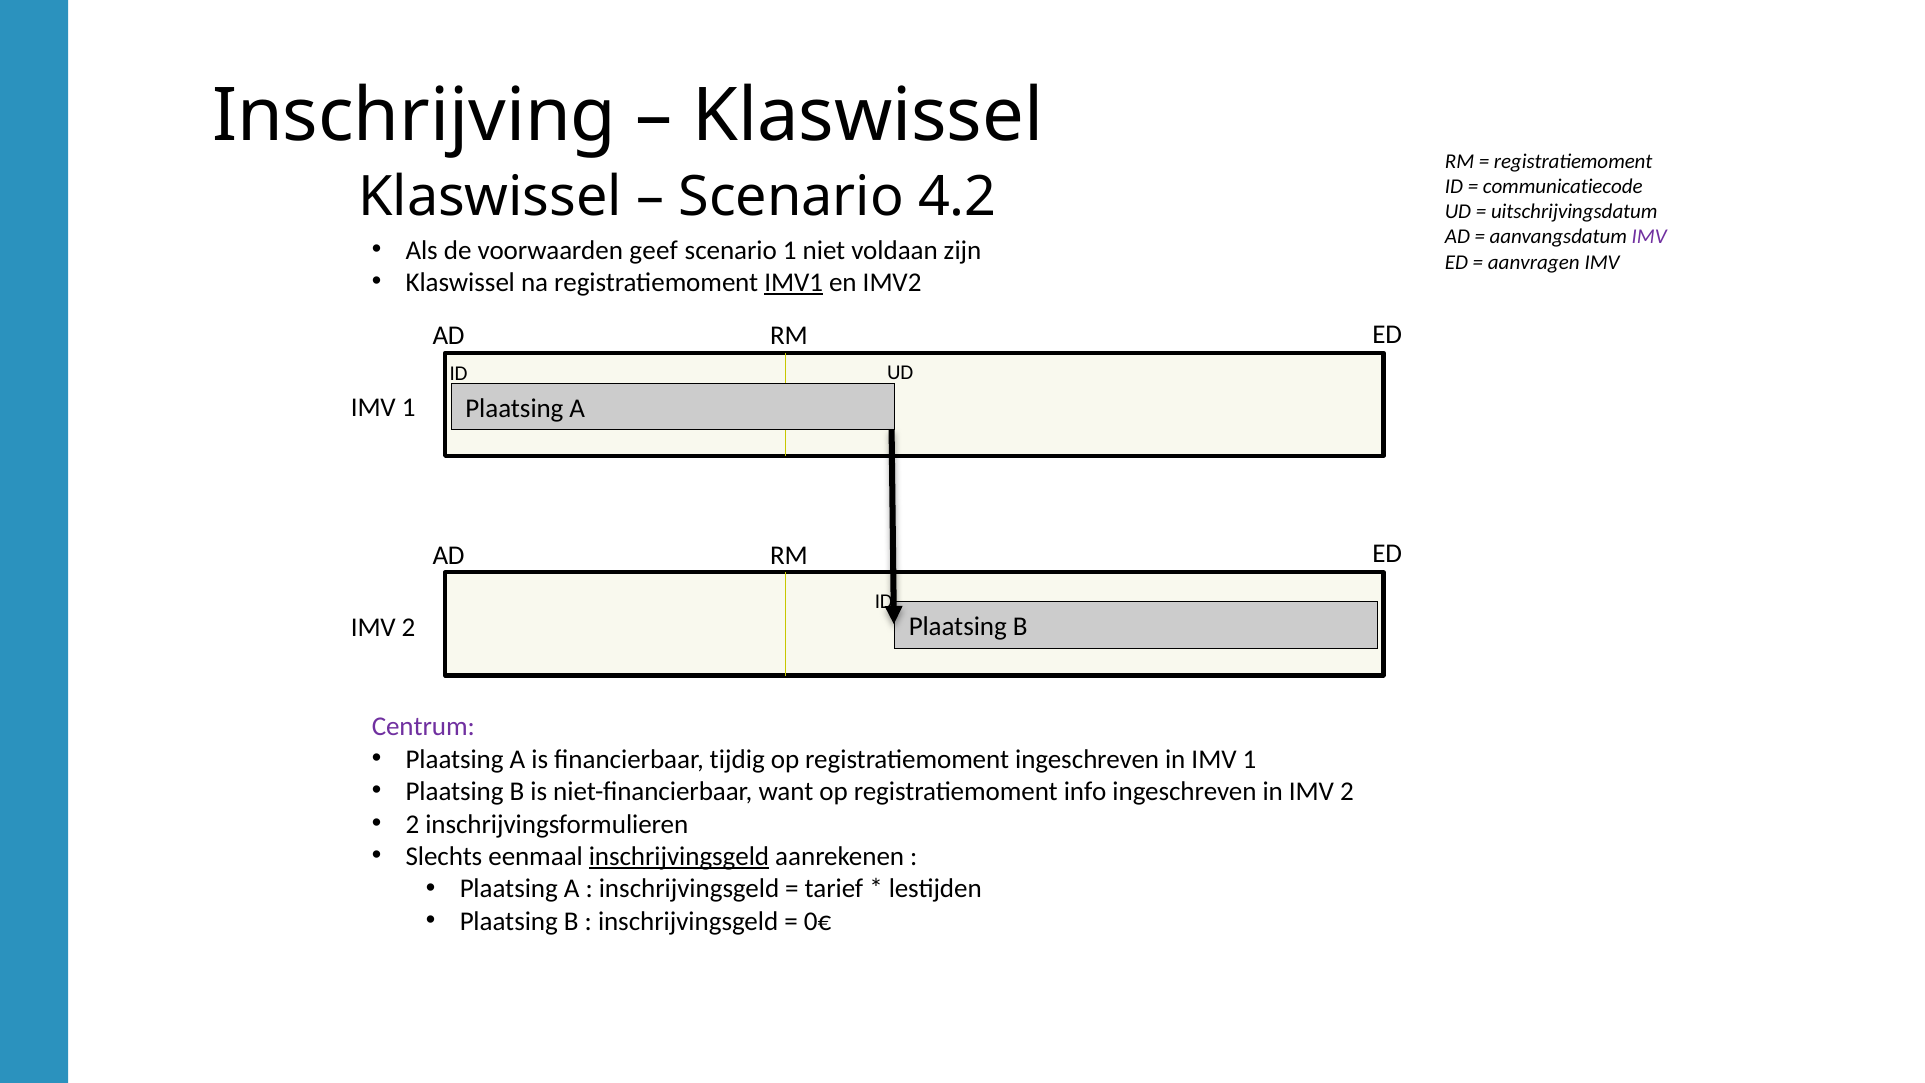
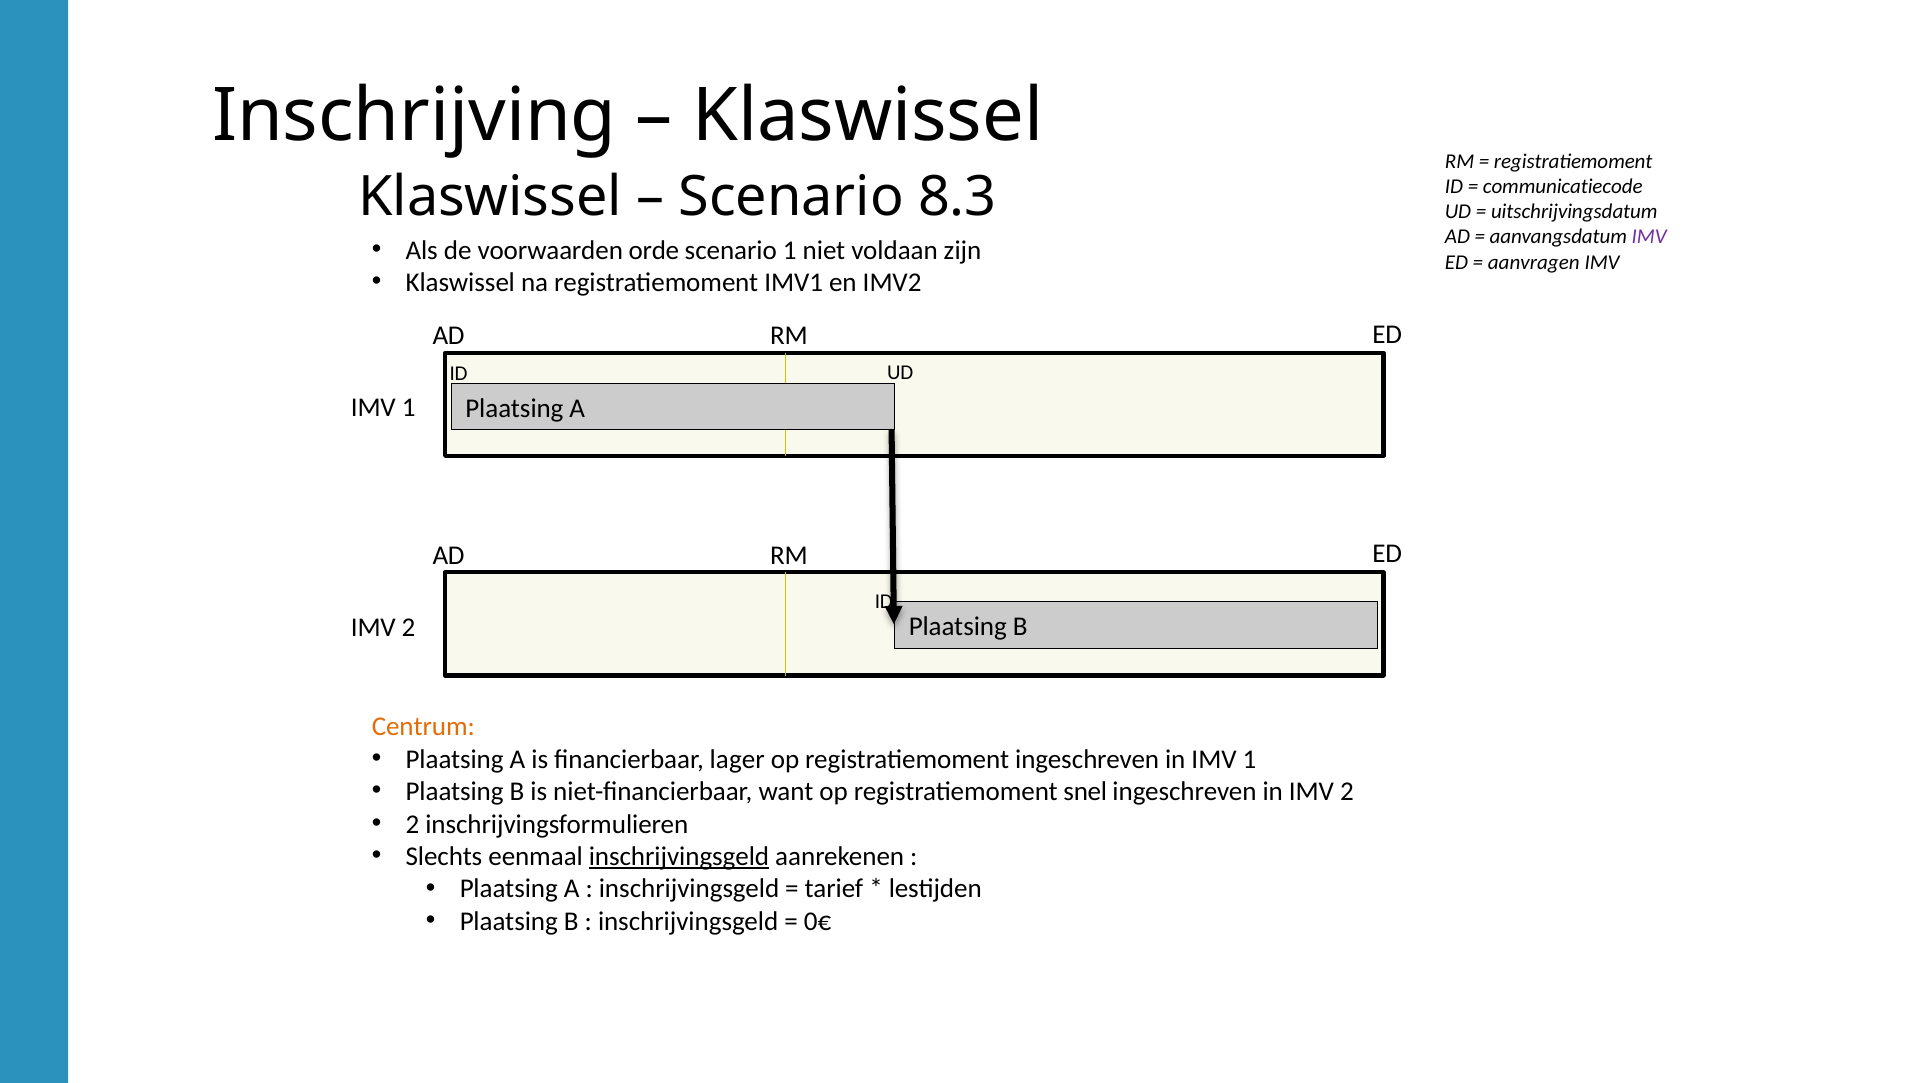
4.2: 4.2 -> 8.3 (957, 197)
geef: geef -> orde (654, 250)
IMV1 underline: present -> none (794, 283)
Centrum colour: purple -> orange (423, 727)
tijdig: tijdig -> lager (737, 759)
info: info -> snel (1085, 791)
